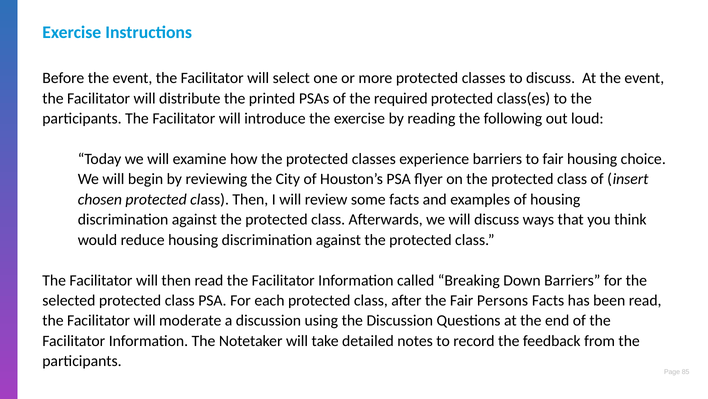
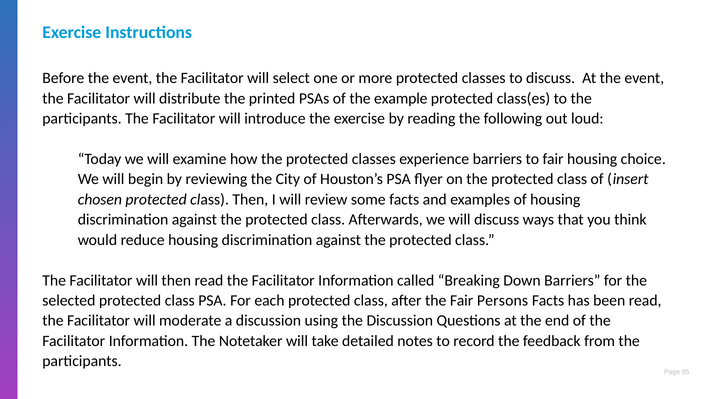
required: required -> example (401, 98)
